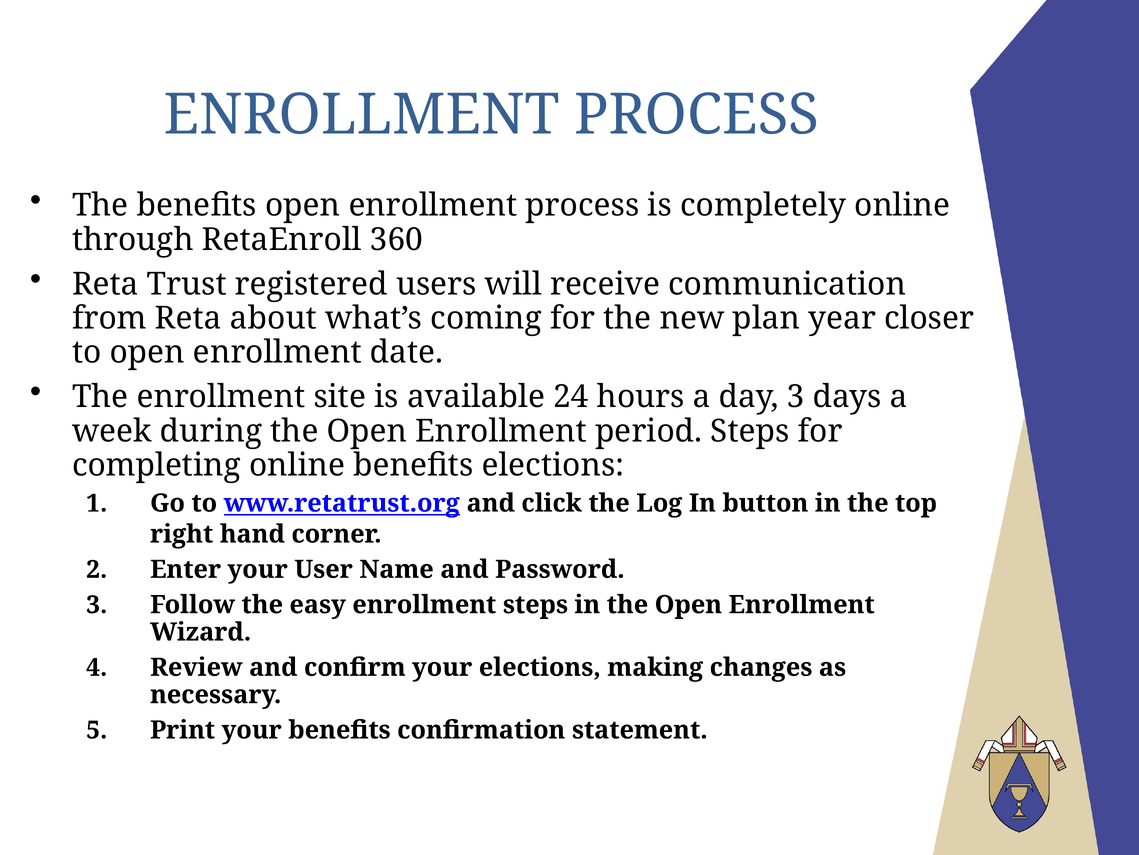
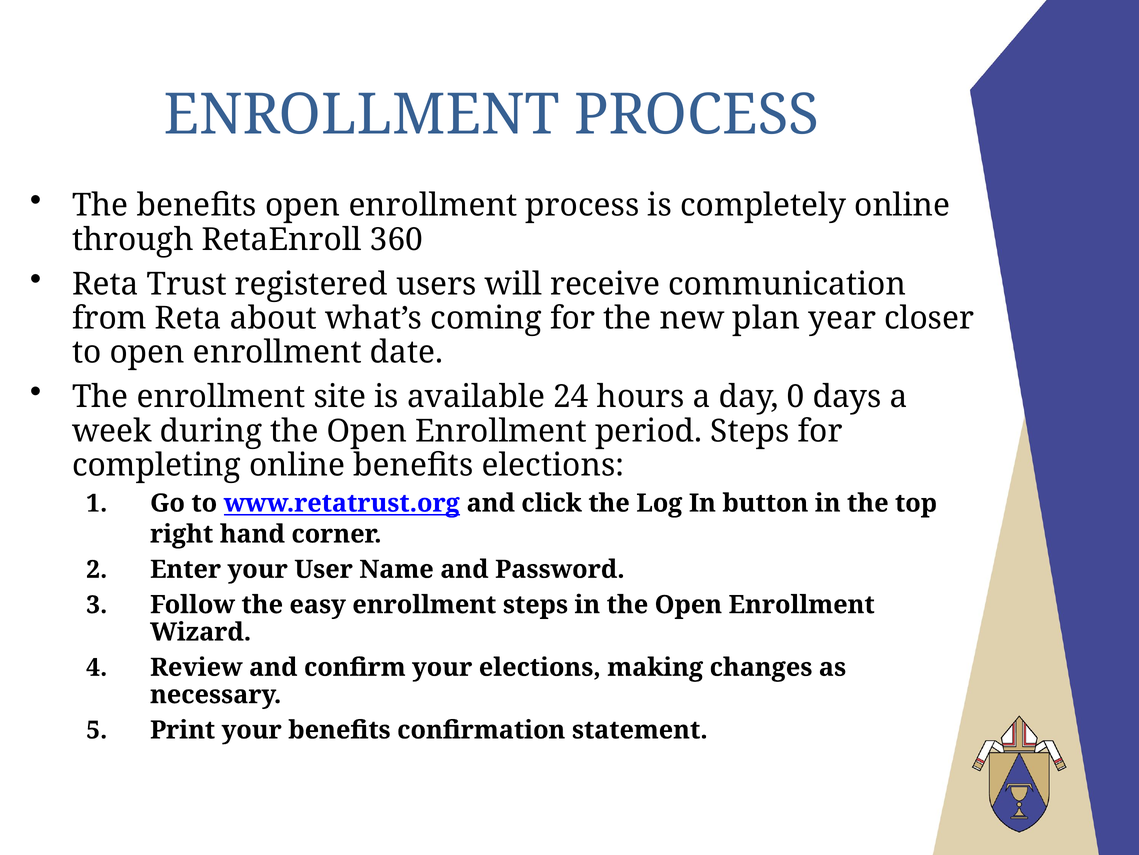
day 3: 3 -> 0 (796, 397)
